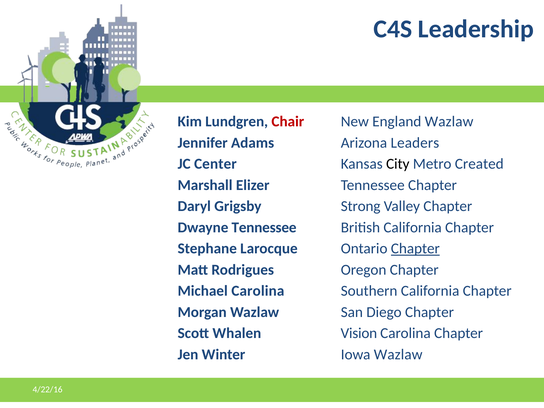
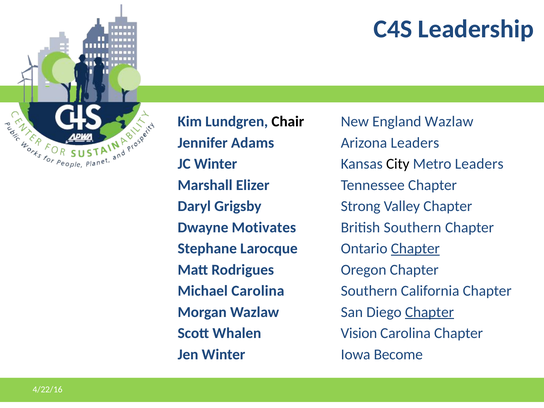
Chair colour: red -> black (288, 122)
JC Center: Center -> Winter (216, 164)
Metro Created: Created -> Leaders (479, 164)
Dwayne Tennessee: Tennessee -> Motivates (264, 227)
British California: California -> Southern (412, 227)
Chapter underline: none -> present (429, 312)
Iowa Wazlaw: Wazlaw -> Become (398, 354)
